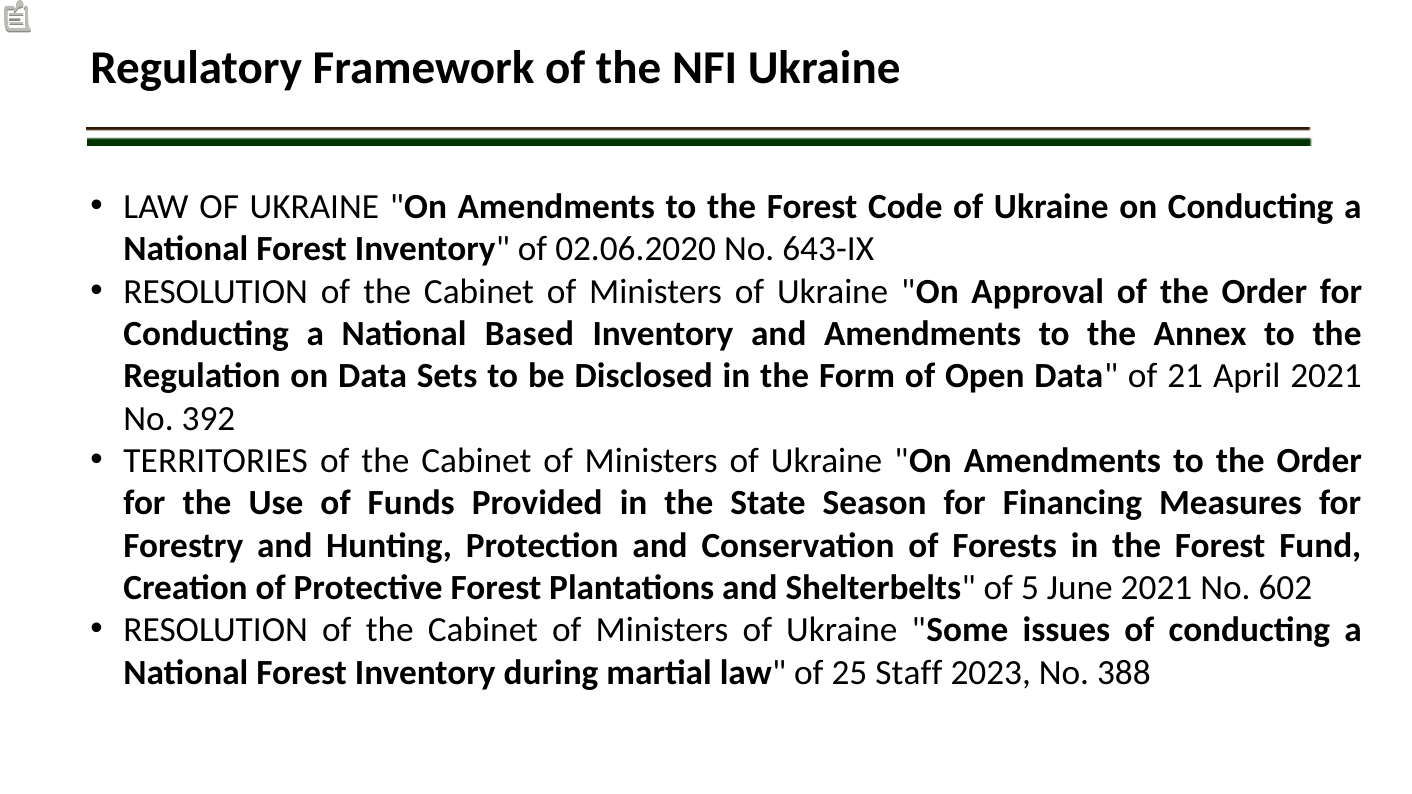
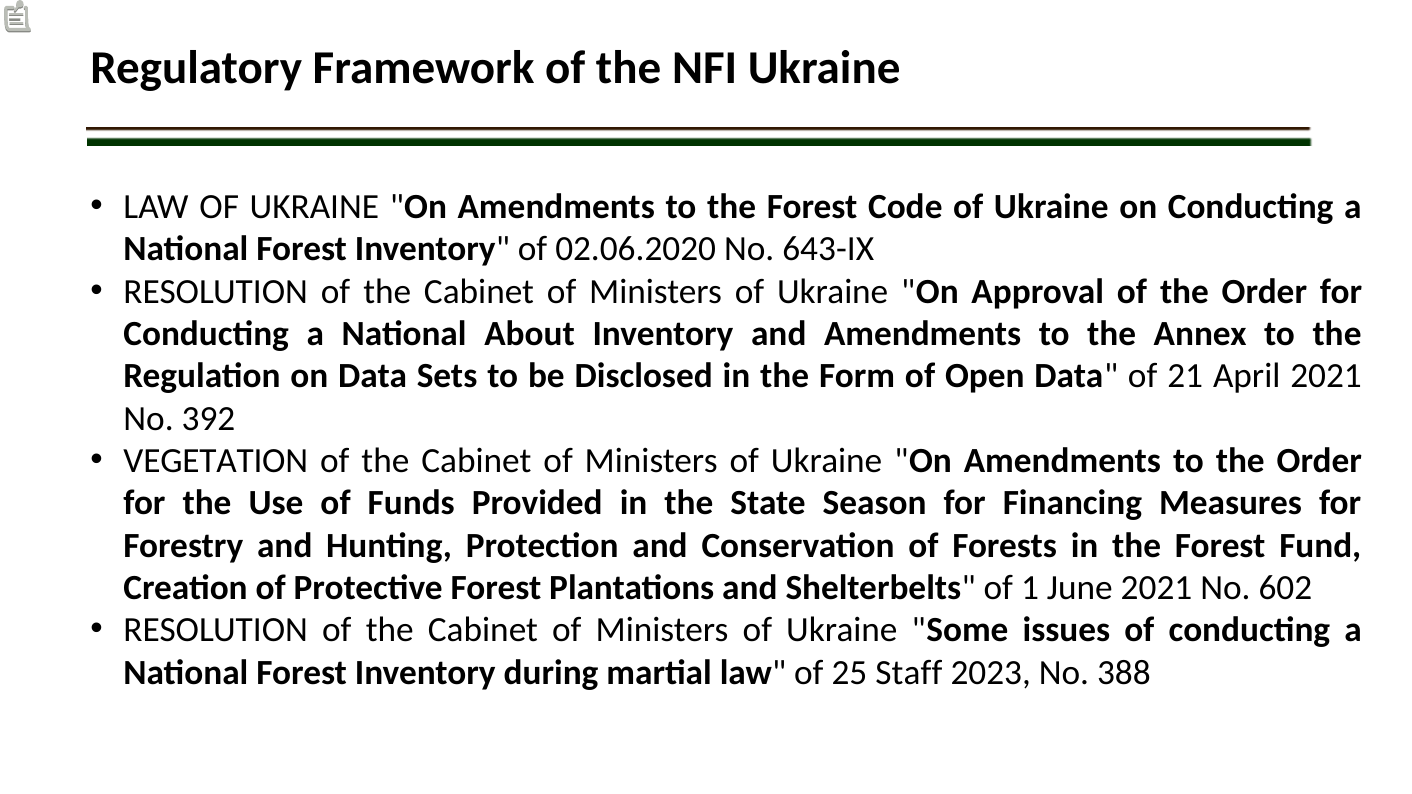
Based: Based -> About (530, 334)
TERRITORIES: TERRITORIES -> VEGETATION (216, 461)
5: 5 -> 1 (1030, 588)
